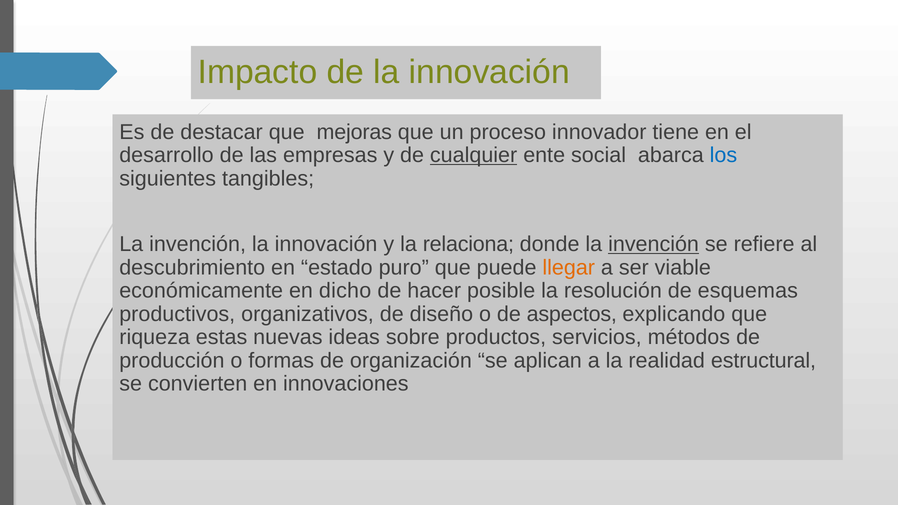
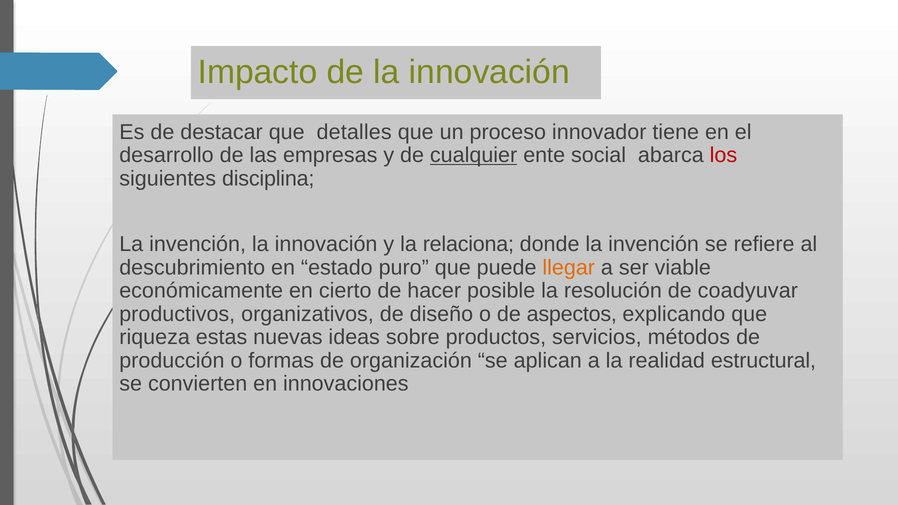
mejoras: mejoras -> detalles (354, 132)
los colour: blue -> red (723, 155)
tangibles: tangibles -> disciplina (268, 179)
invención underline: present -> none (654, 244)
dicho: dicho -> cierto (345, 291)
esquemas: esquemas -> coadyuvar (748, 291)
